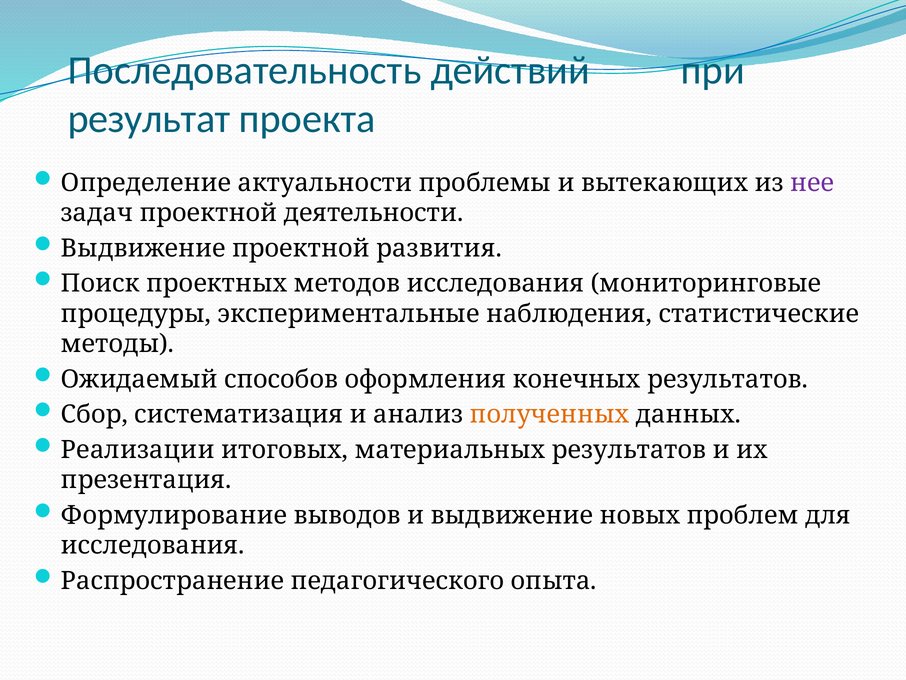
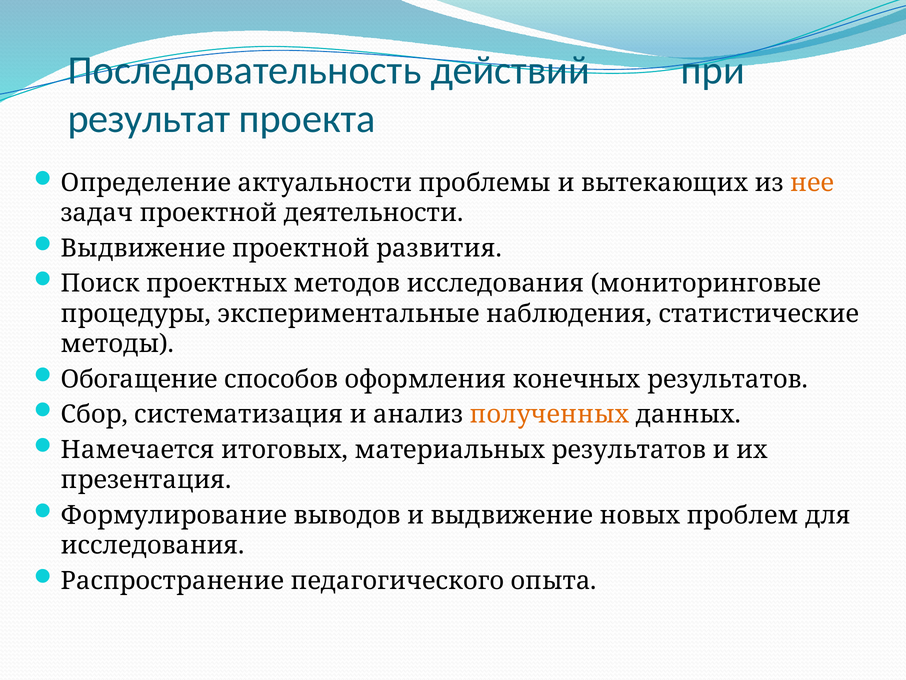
нее colour: purple -> orange (812, 183)
Ожидаемый: Ожидаемый -> Обогащение (139, 379)
Реализации: Реализации -> Намечается (138, 450)
